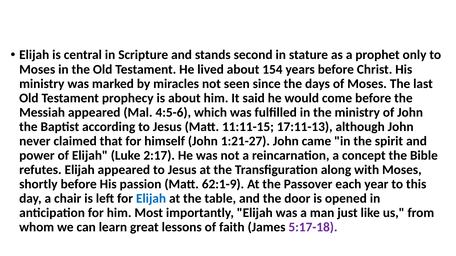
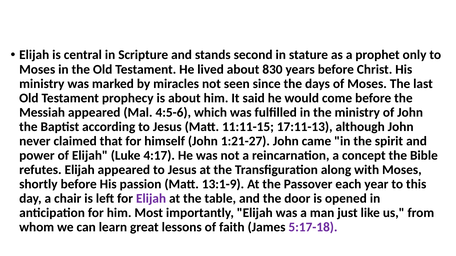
154: 154 -> 830 (272, 69)
2:17: 2:17 -> 4:17 (159, 156)
62:1-9: 62:1-9 -> 13:1-9 (223, 184)
Elijah colour: blue -> purple (151, 199)
